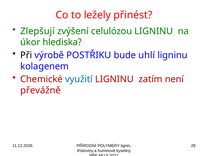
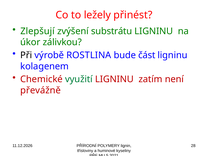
celulózou: celulózou -> substrátu (112, 31)
hlediska: hlediska -> zálivkou (62, 42)
POSTŘIKU: POSTŘIKU -> ROSTLINA (89, 55)
uhlí: uhlí -> část (147, 55)
využití colour: blue -> green (79, 79)
